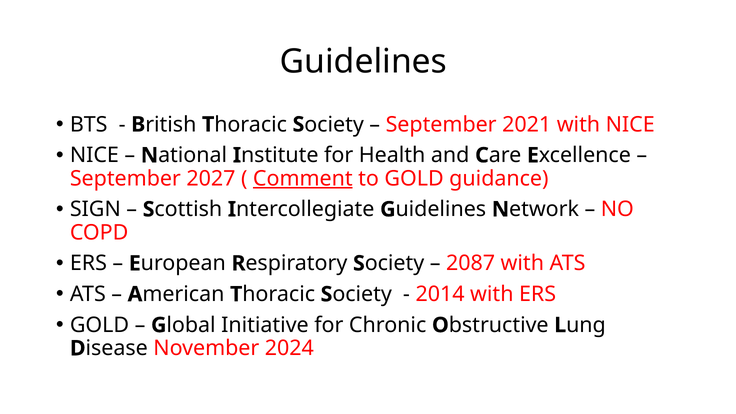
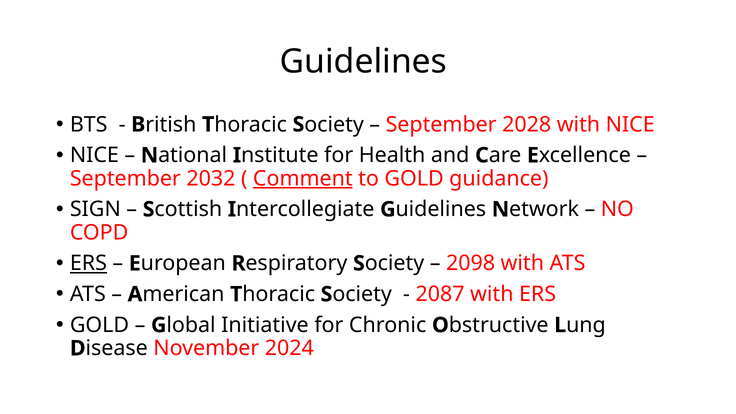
2021: 2021 -> 2028 (527, 124)
2027: 2027 -> 2032 (211, 178)
ERS underline: none -> present (88, 263)
2087: 2087 -> 2098 (471, 263)
2014: 2014 -> 2087 (440, 294)
